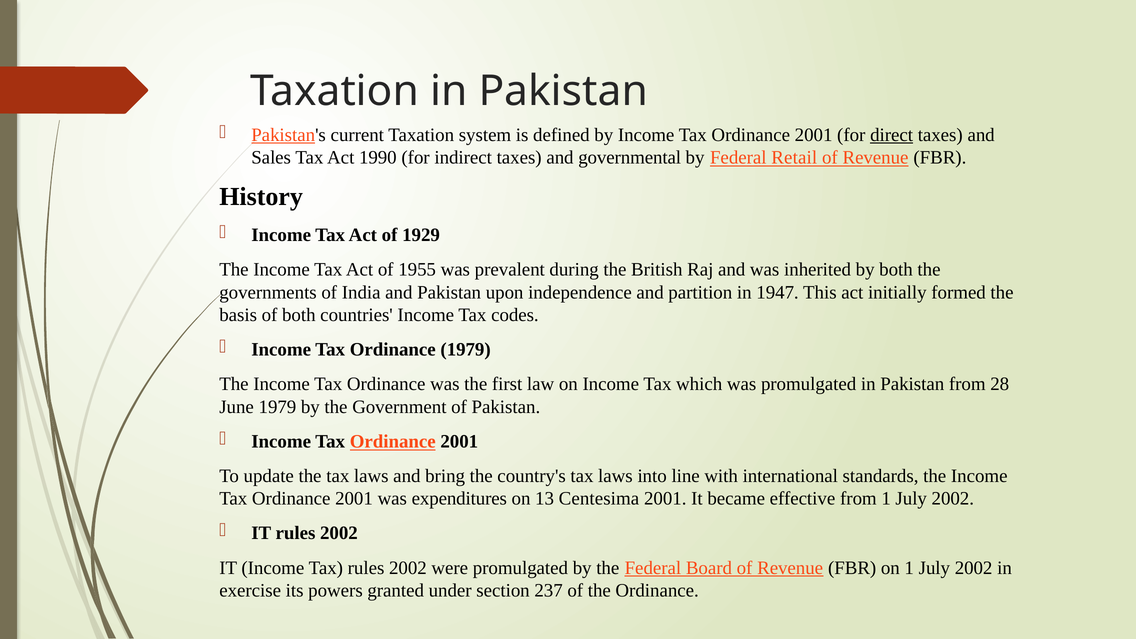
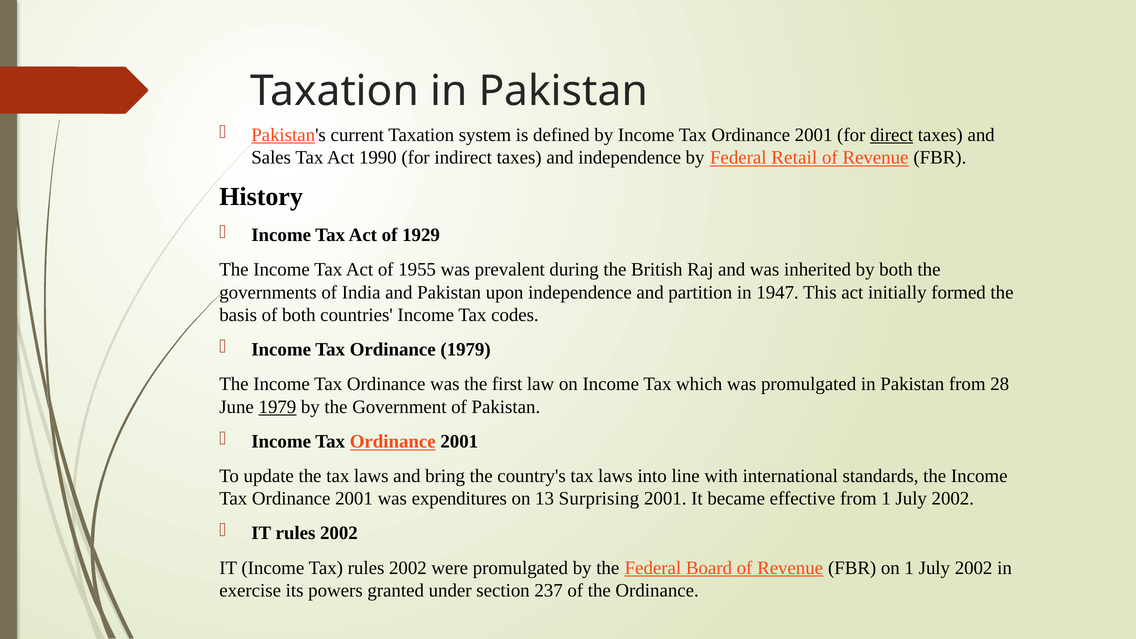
and governmental: governmental -> independence (630, 157)
1979 underline: none -> present (277, 407)
Centesima: Centesima -> Surprising (599, 499)
